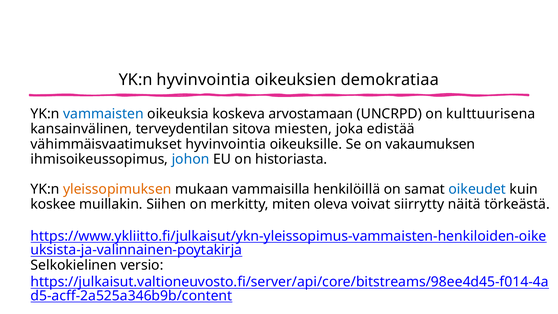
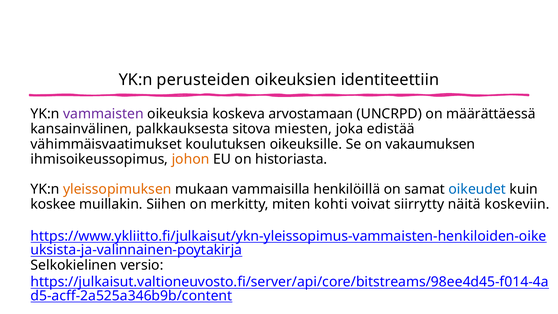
YK:n hyvinvointia: hyvinvointia -> perusteiden (203, 80)
demokratiaa: demokratiaa -> identiteettiin (390, 80)
vammaisten colour: blue -> purple (103, 114)
kulttuurisena: kulttuurisena -> määrättäessä (491, 114)
terveydentilan: terveydentilan -> palkkauksesta (182, 129)
vähimmäisvaatimukset hyvinvointia: hyvinvointia -> koulutuksen (226, 144)
johon colour: blue -> orange (191, 159)
oleva: oleva -> kohti (331, 204)
törkeästä: törkeästä -> koskeviin (517, 204)
